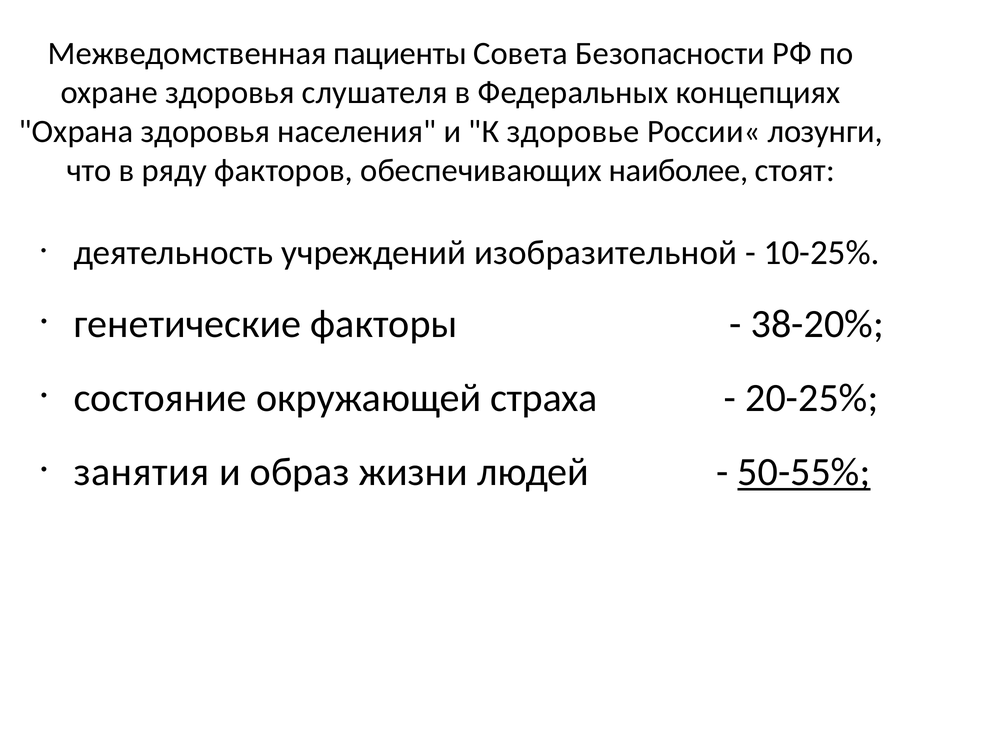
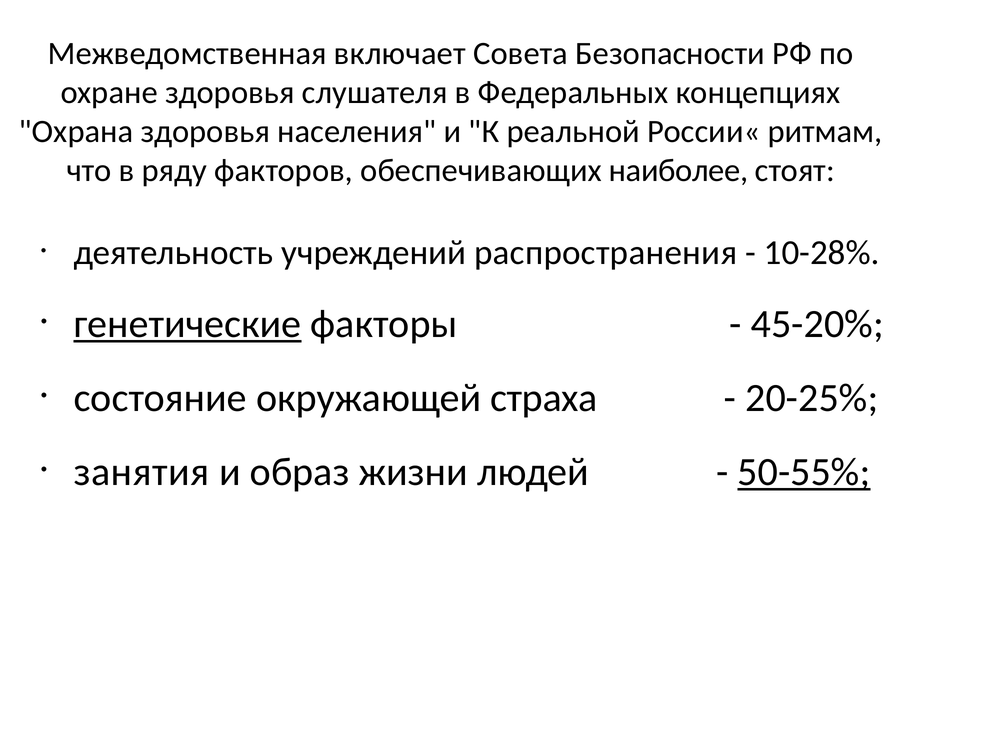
пациенты: пациенты -> включает (400, 53)
здоровье: здоровье -> реальной (573, 132)
лозунги: лозунги -> ритмам (825, 132)
изобразительной: изобразительной -> распространения (606, 253)
10-25%: 10-25% -> 10-28% (822, 253)
генетические underline: none -> present (187, 324)
38-20%: 38-20% -> 45-20% (817, 324)
